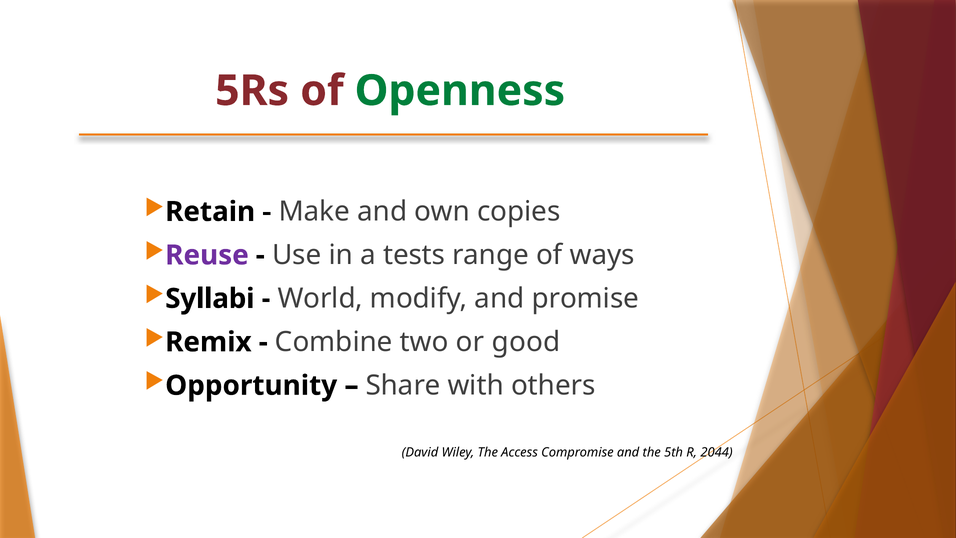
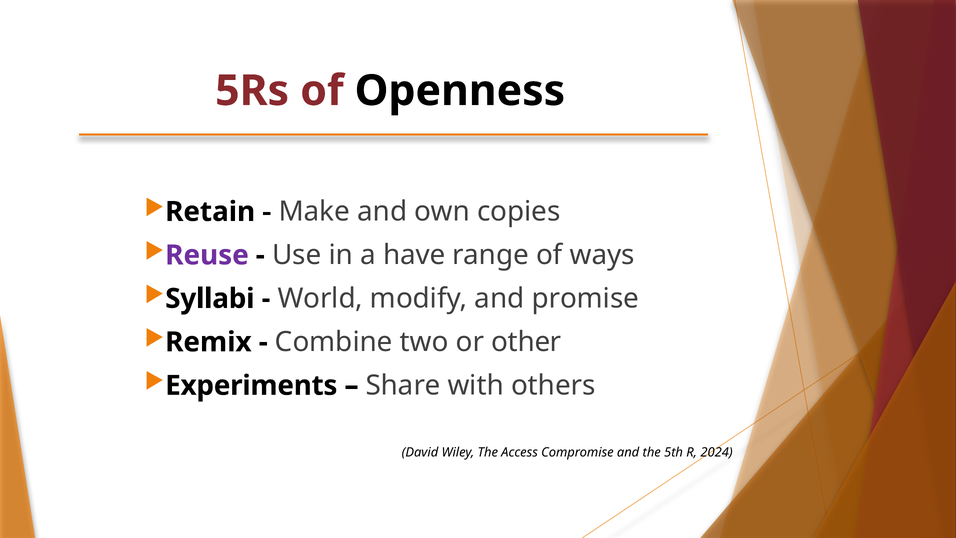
Openness colour: green -> black (460, 91)
tests: tests -> have (414, 255)
good: good -> other (526, 342)
Opportunity: Opportunity -> Experiments (251, 385)
2044: 2044 -> 2024 (717, 452)
